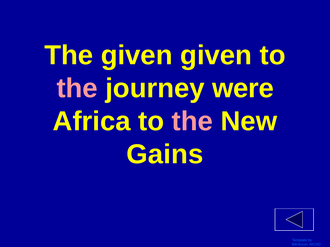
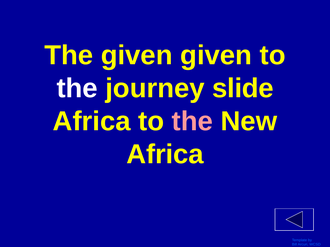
the colour: pink -> white (77, 89)
were: were -> slide (243, 89)
Gains: Gains -> Africa (165, 155)
